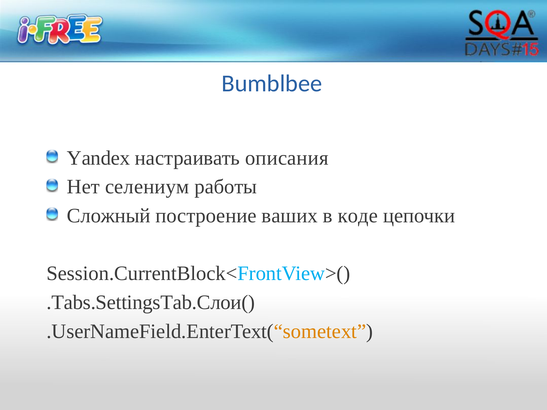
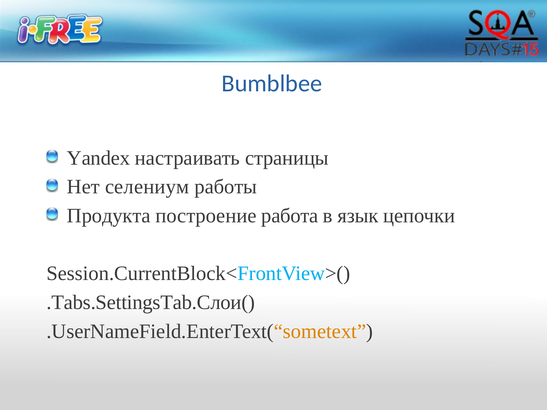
описания: описания -> страницы (287, 158)
Сложный: Сложный -> Продукта (109, 216)
ваших: ваших -> работа (290, 216)
коде: коде -> язык (358, 216)
